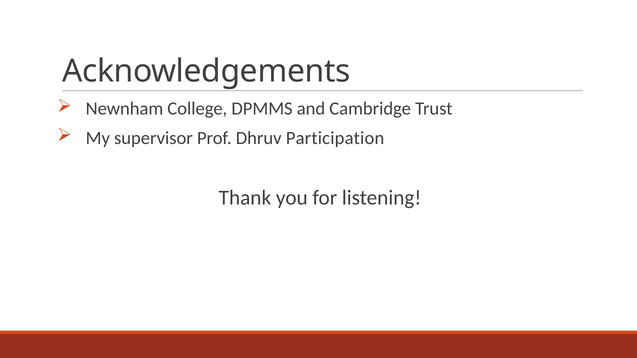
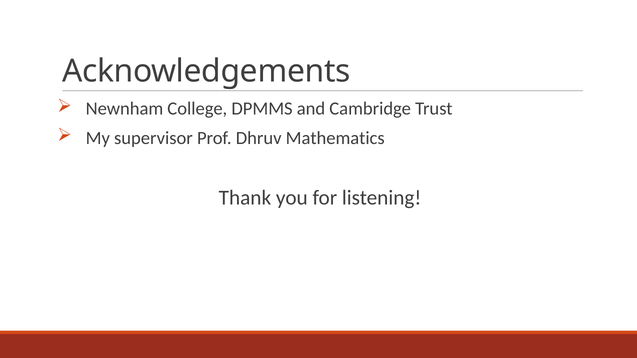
Participation: Participation -> Mathematics (335, 138)
